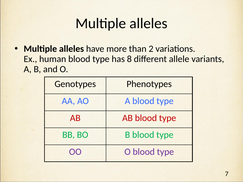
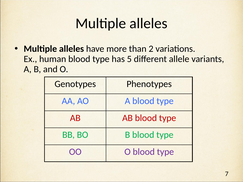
8: 8 -> 5 (129, 59)
